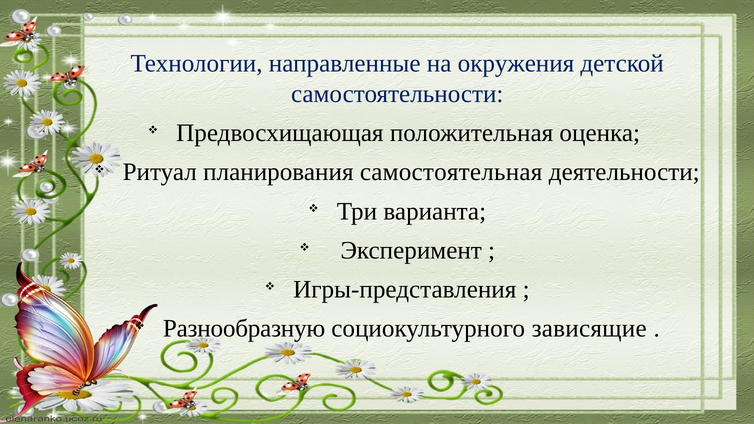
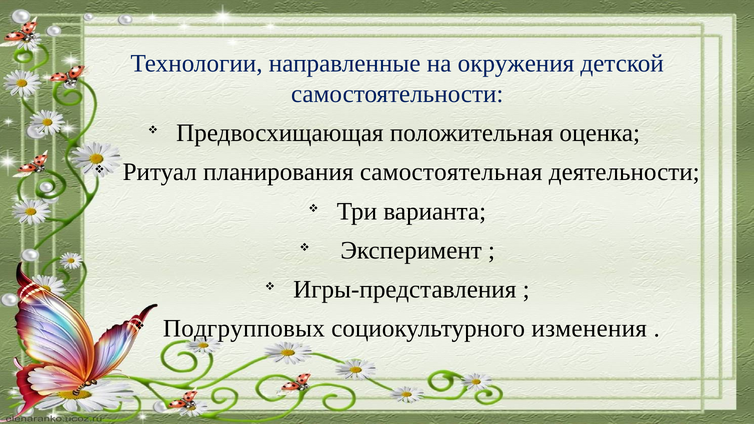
Разнообразную: Разнообразную -> Подгрупповых (244, 329)
зависящие: зависящие -> изменения (589, 329)
